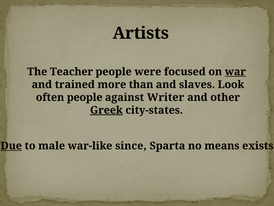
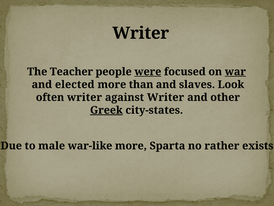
Artists: Artists -> Writer (141, 33)
were underline: none -> present (148, 72)
trained: trained -> elected (75, 84)
often people: people -> writer (85, 97)
Due underline: present -> none (11, 145)
war-like since: since -> more (131, 145)
means: means -> rather (222, 145)
